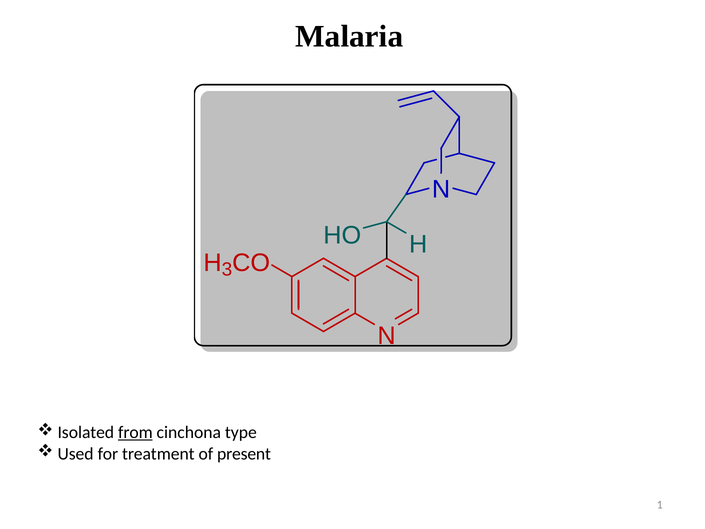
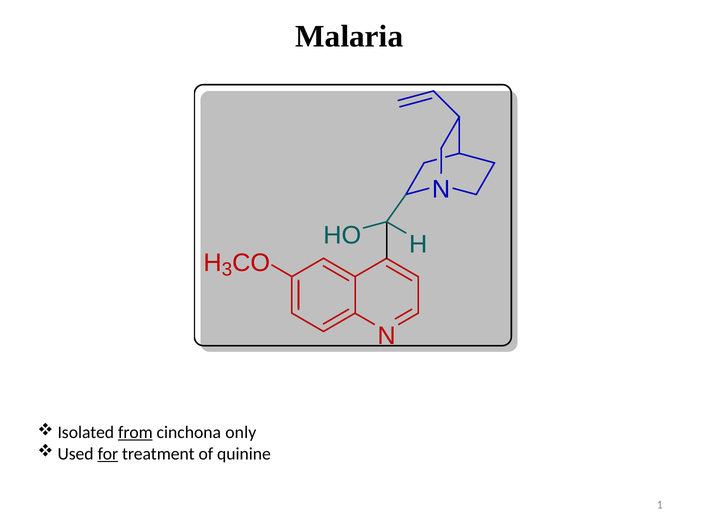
type: type -> only (241, 432)
for underline: none -> present (108, 454)
present: present -> quinine (244, 454)
